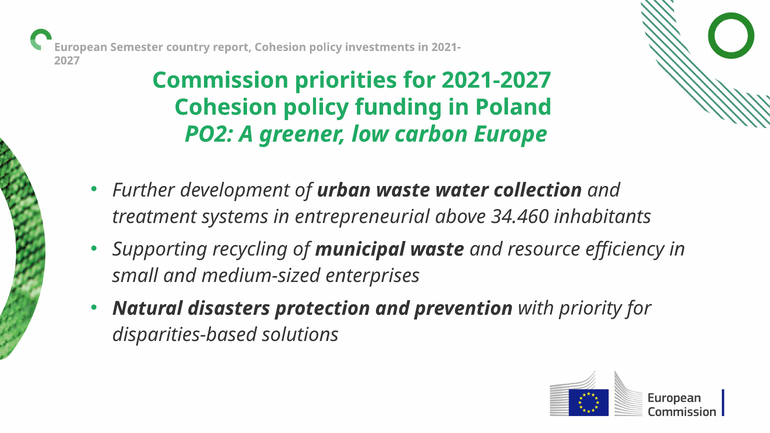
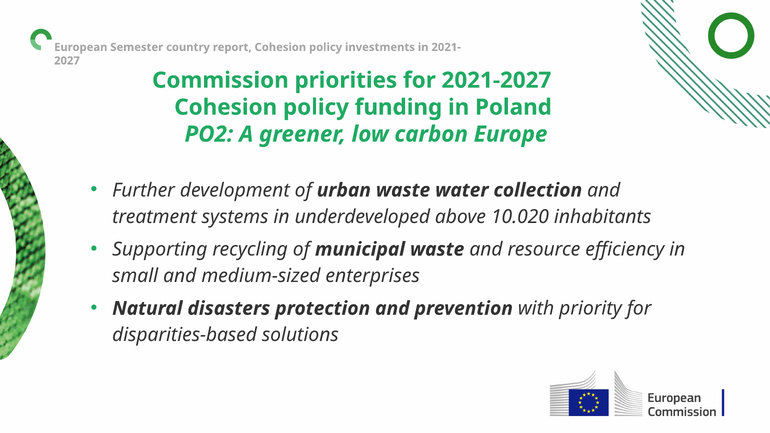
entrepreneurial: entrepreneurial -> underdeveloped (362, 217)
34.460: 34.460 -> 10.020 (520, 217)
